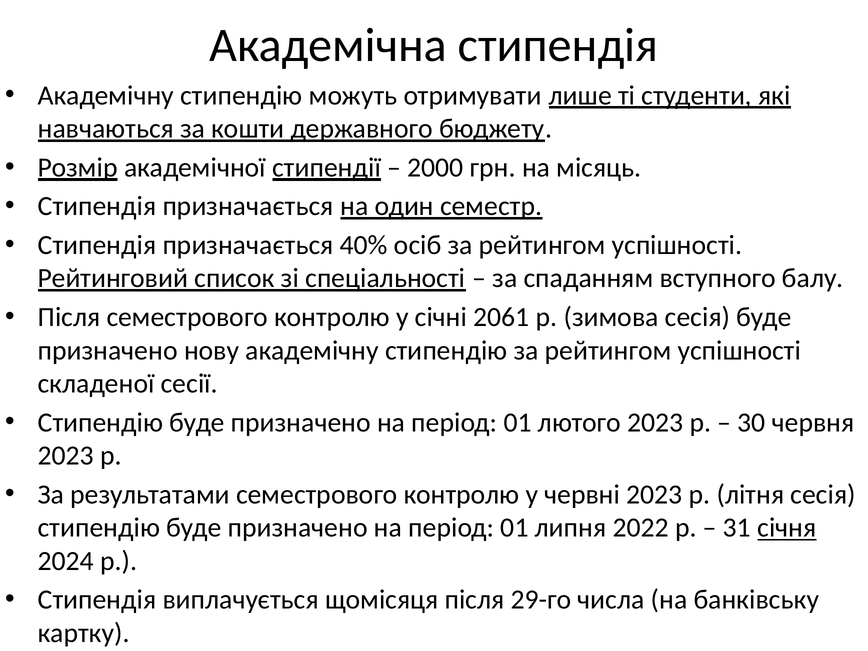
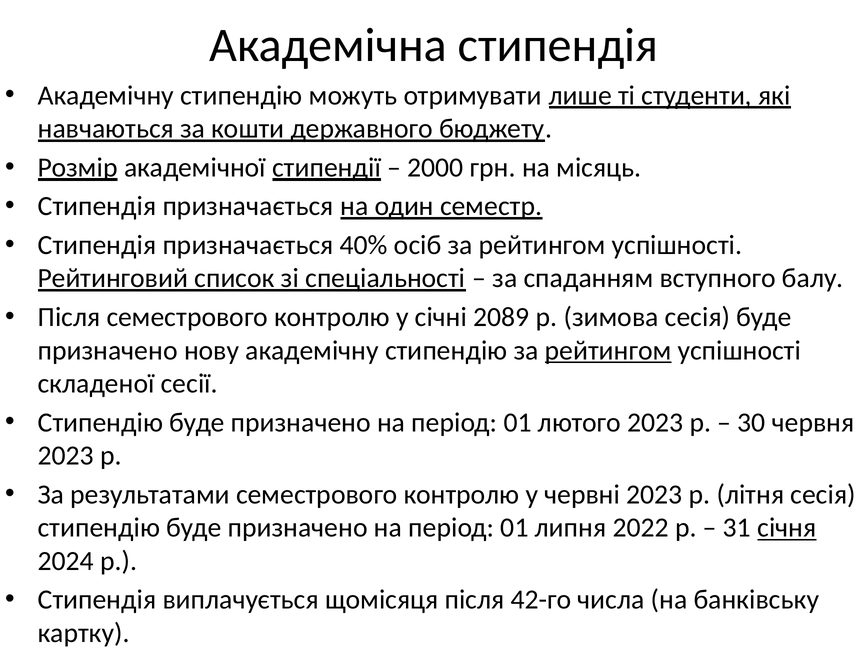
2061: 2061 -> 2089 (501, 317)
рейтингом underline: none -> present (608, 350)
29-го: 29-го -> 42-го (541, 600)
